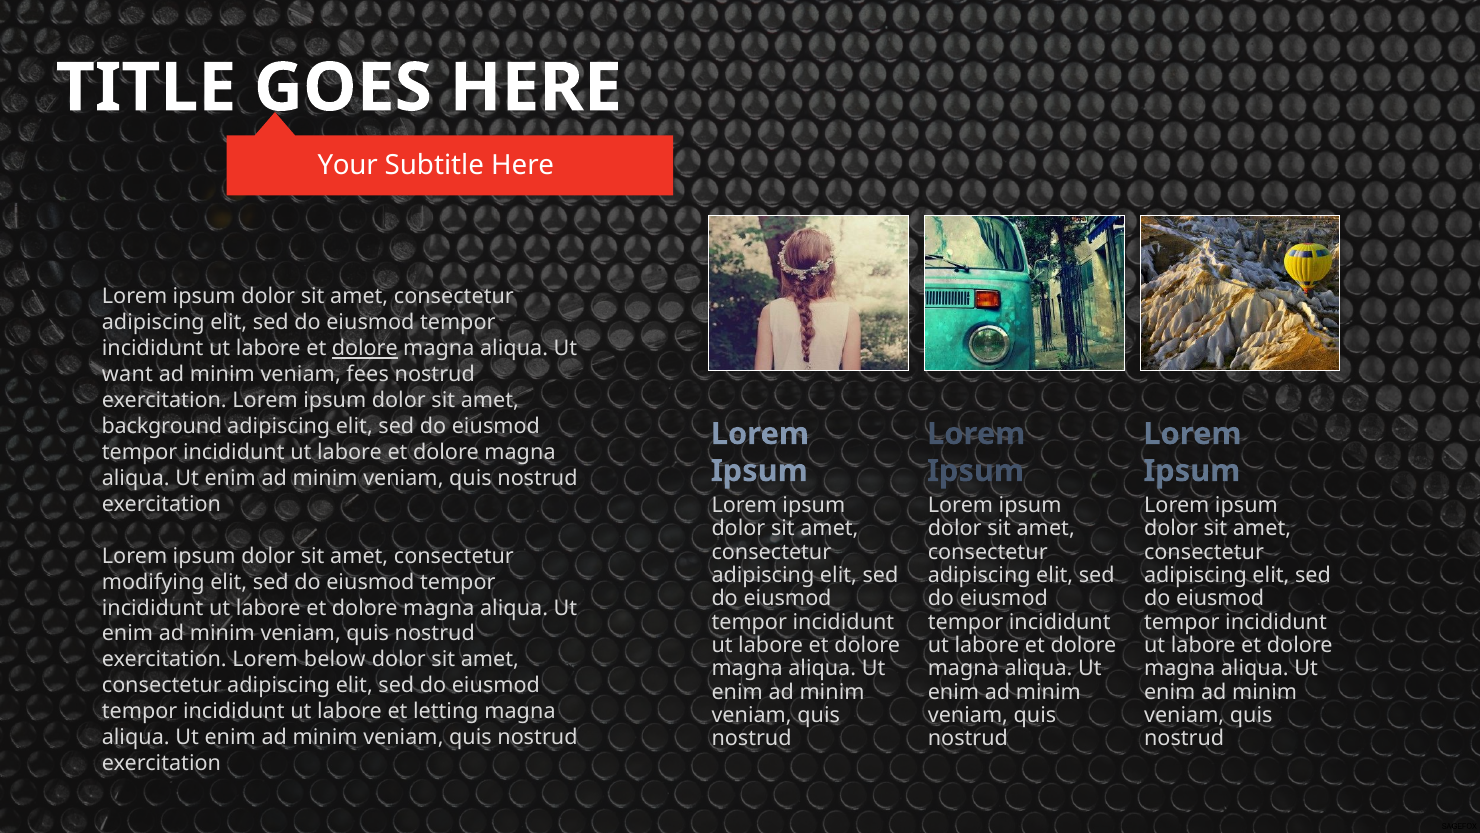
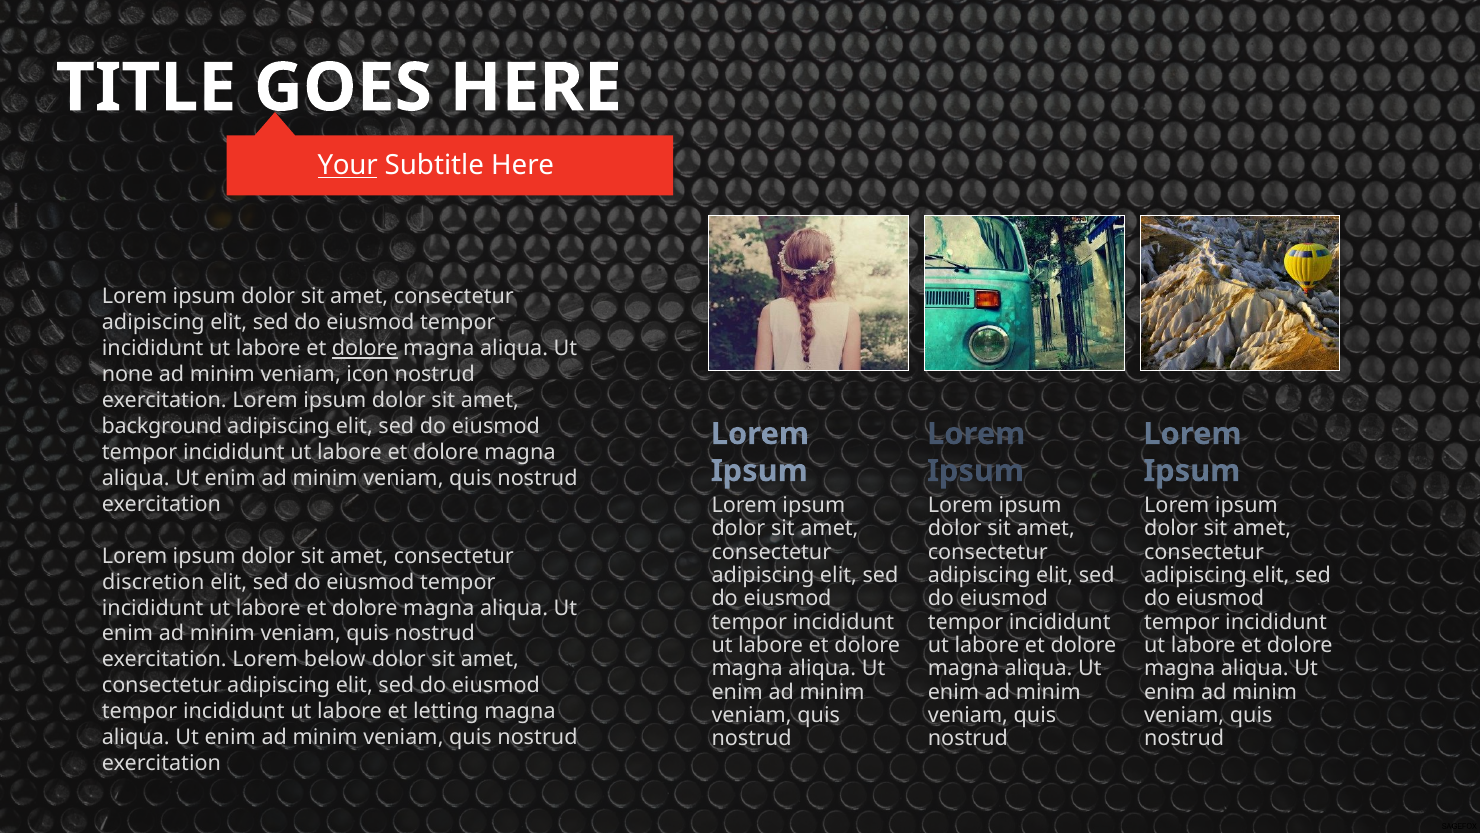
Your underline: none -> present (348, 166)
want: want -> none (128, 374)
fees: fees -> icon (368, 374)
modifying: modifying -> discretion (153, 582)
